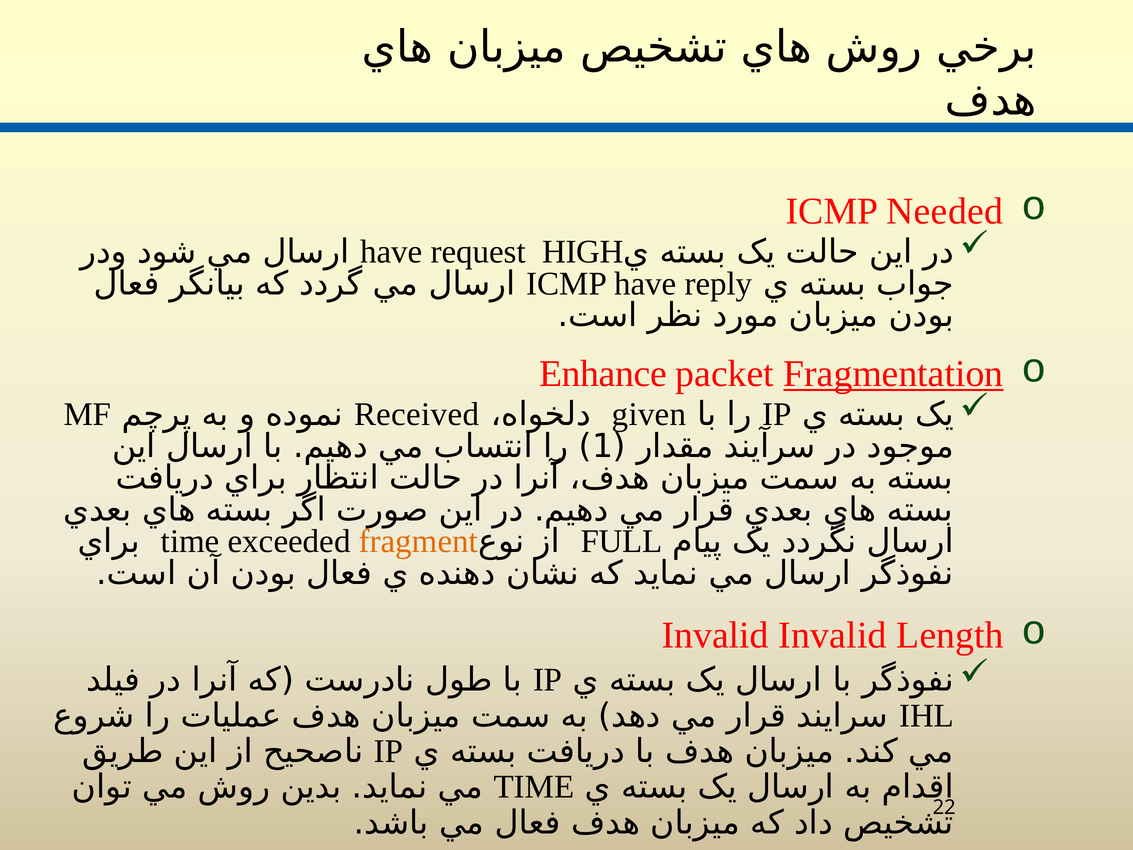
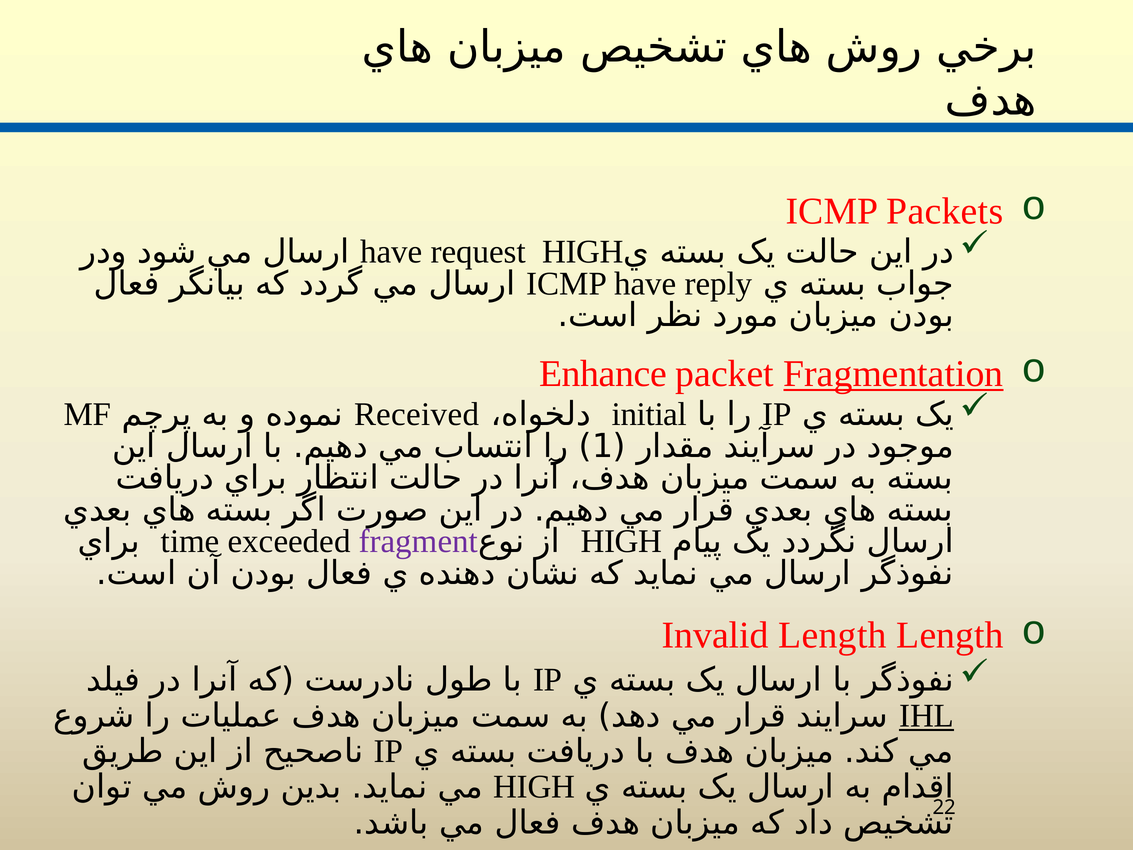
Needed: Needed -> Packets (945, 211)
given: given -> initial (649, 414)
fragment colour: orange -> purple (418, 541)
FULL: FULL -> HIGH (621, 541)
Invalid Invalid: Invalid -> Length (832, 635)
IHL underline: none -> present (927, 715)
TIME: TIME -> HIGH (534, 787)
